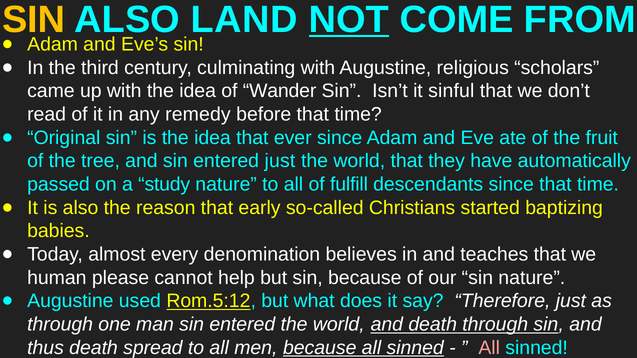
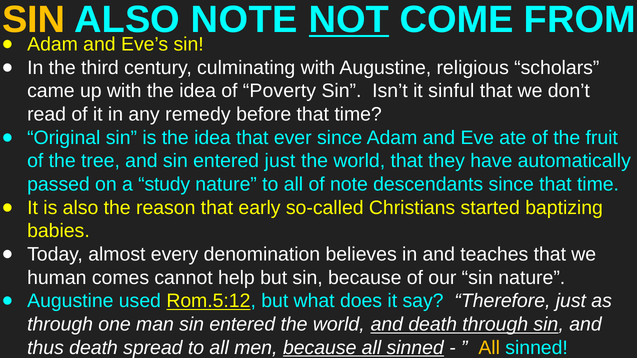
ALSO LAND: LAND -> NOTE (244, 20)
Wander: Wander -> Poverty (279, 91)
of fulfill: fulfill -> note (349, 185)
please: please -> comes (121, 278)
All colour: pink -> yellow (489, 348)
